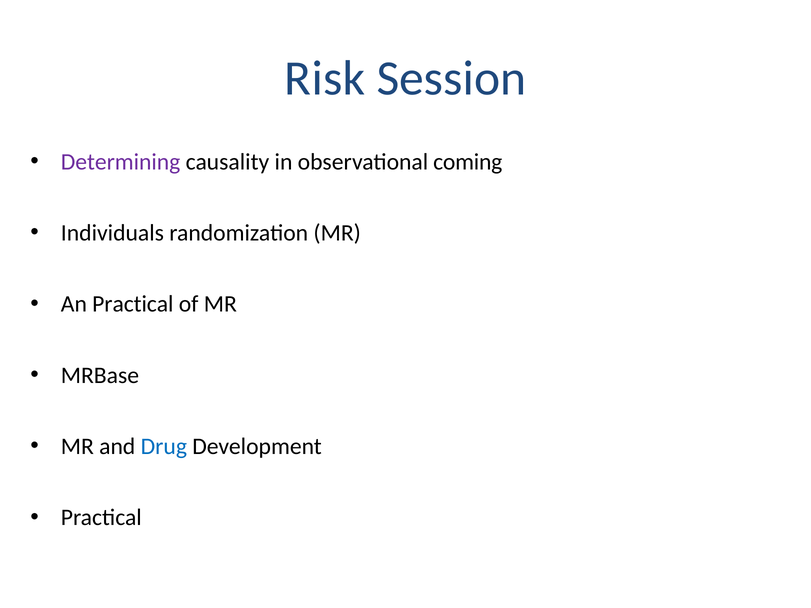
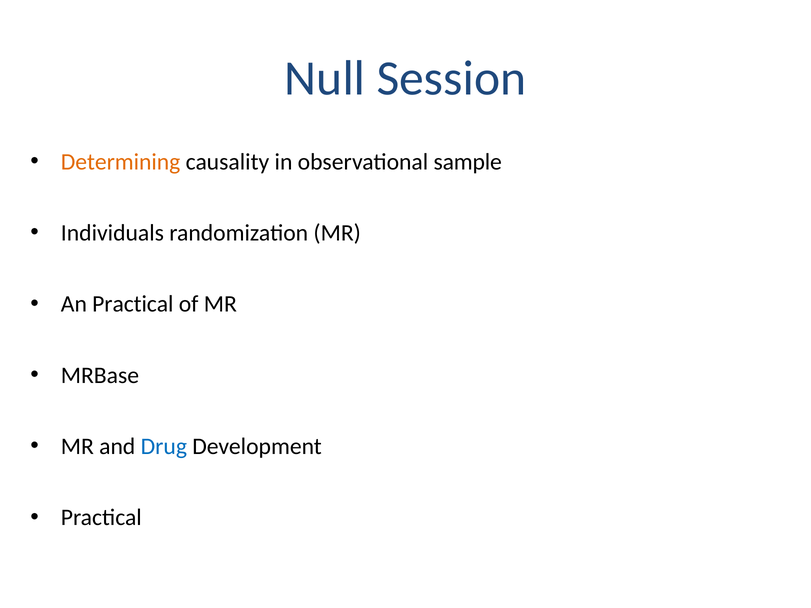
Risk: Risk -> Null (325, 79)
Determining colour: purple -> orange (121, 162)
coming: coming -> sample (468, 162)
